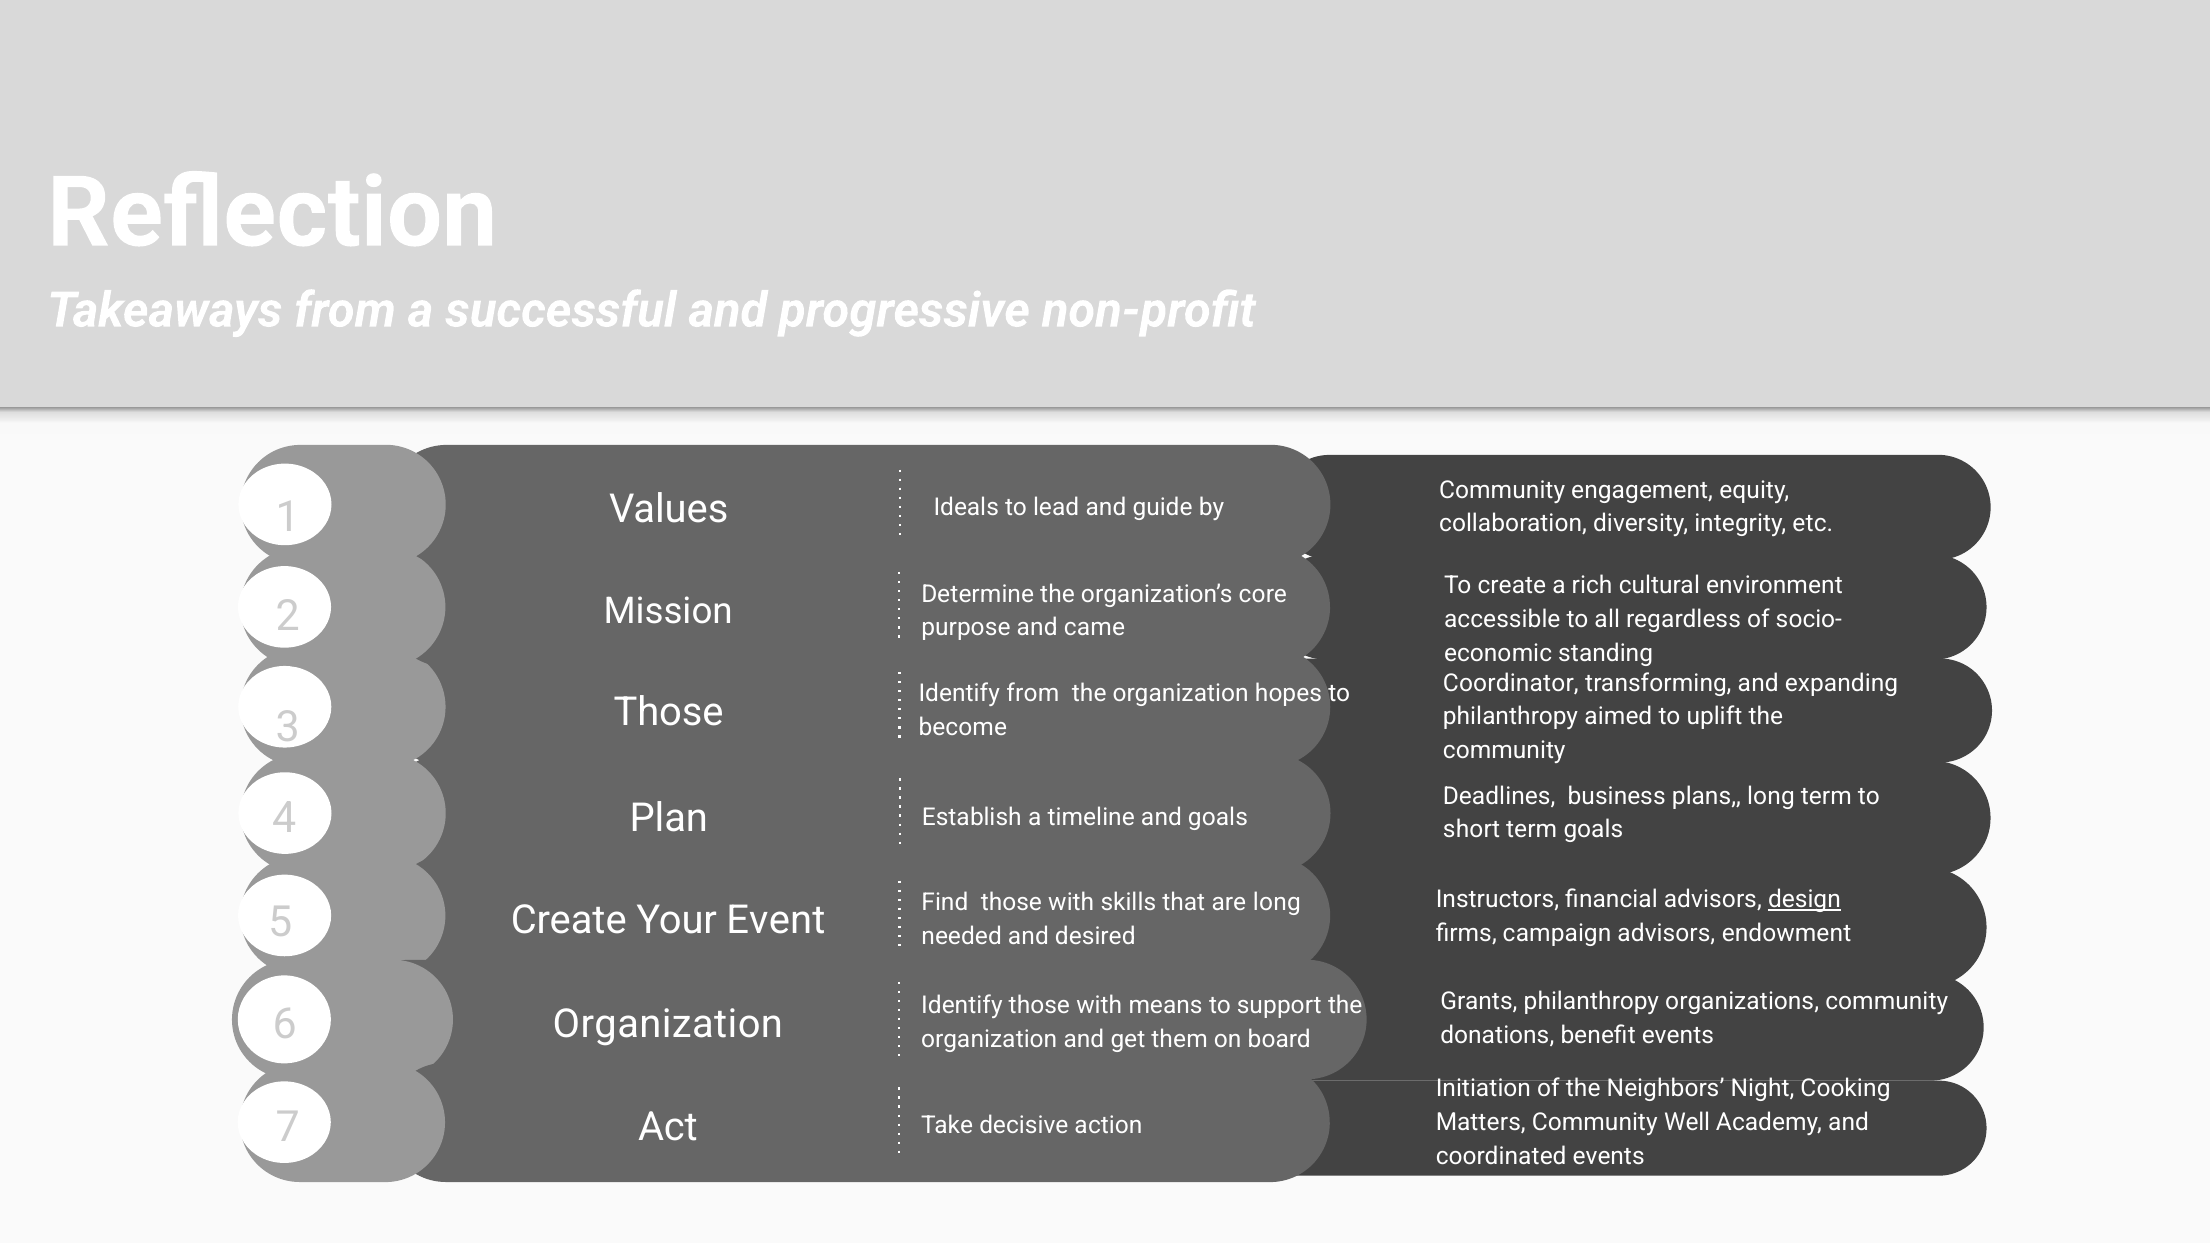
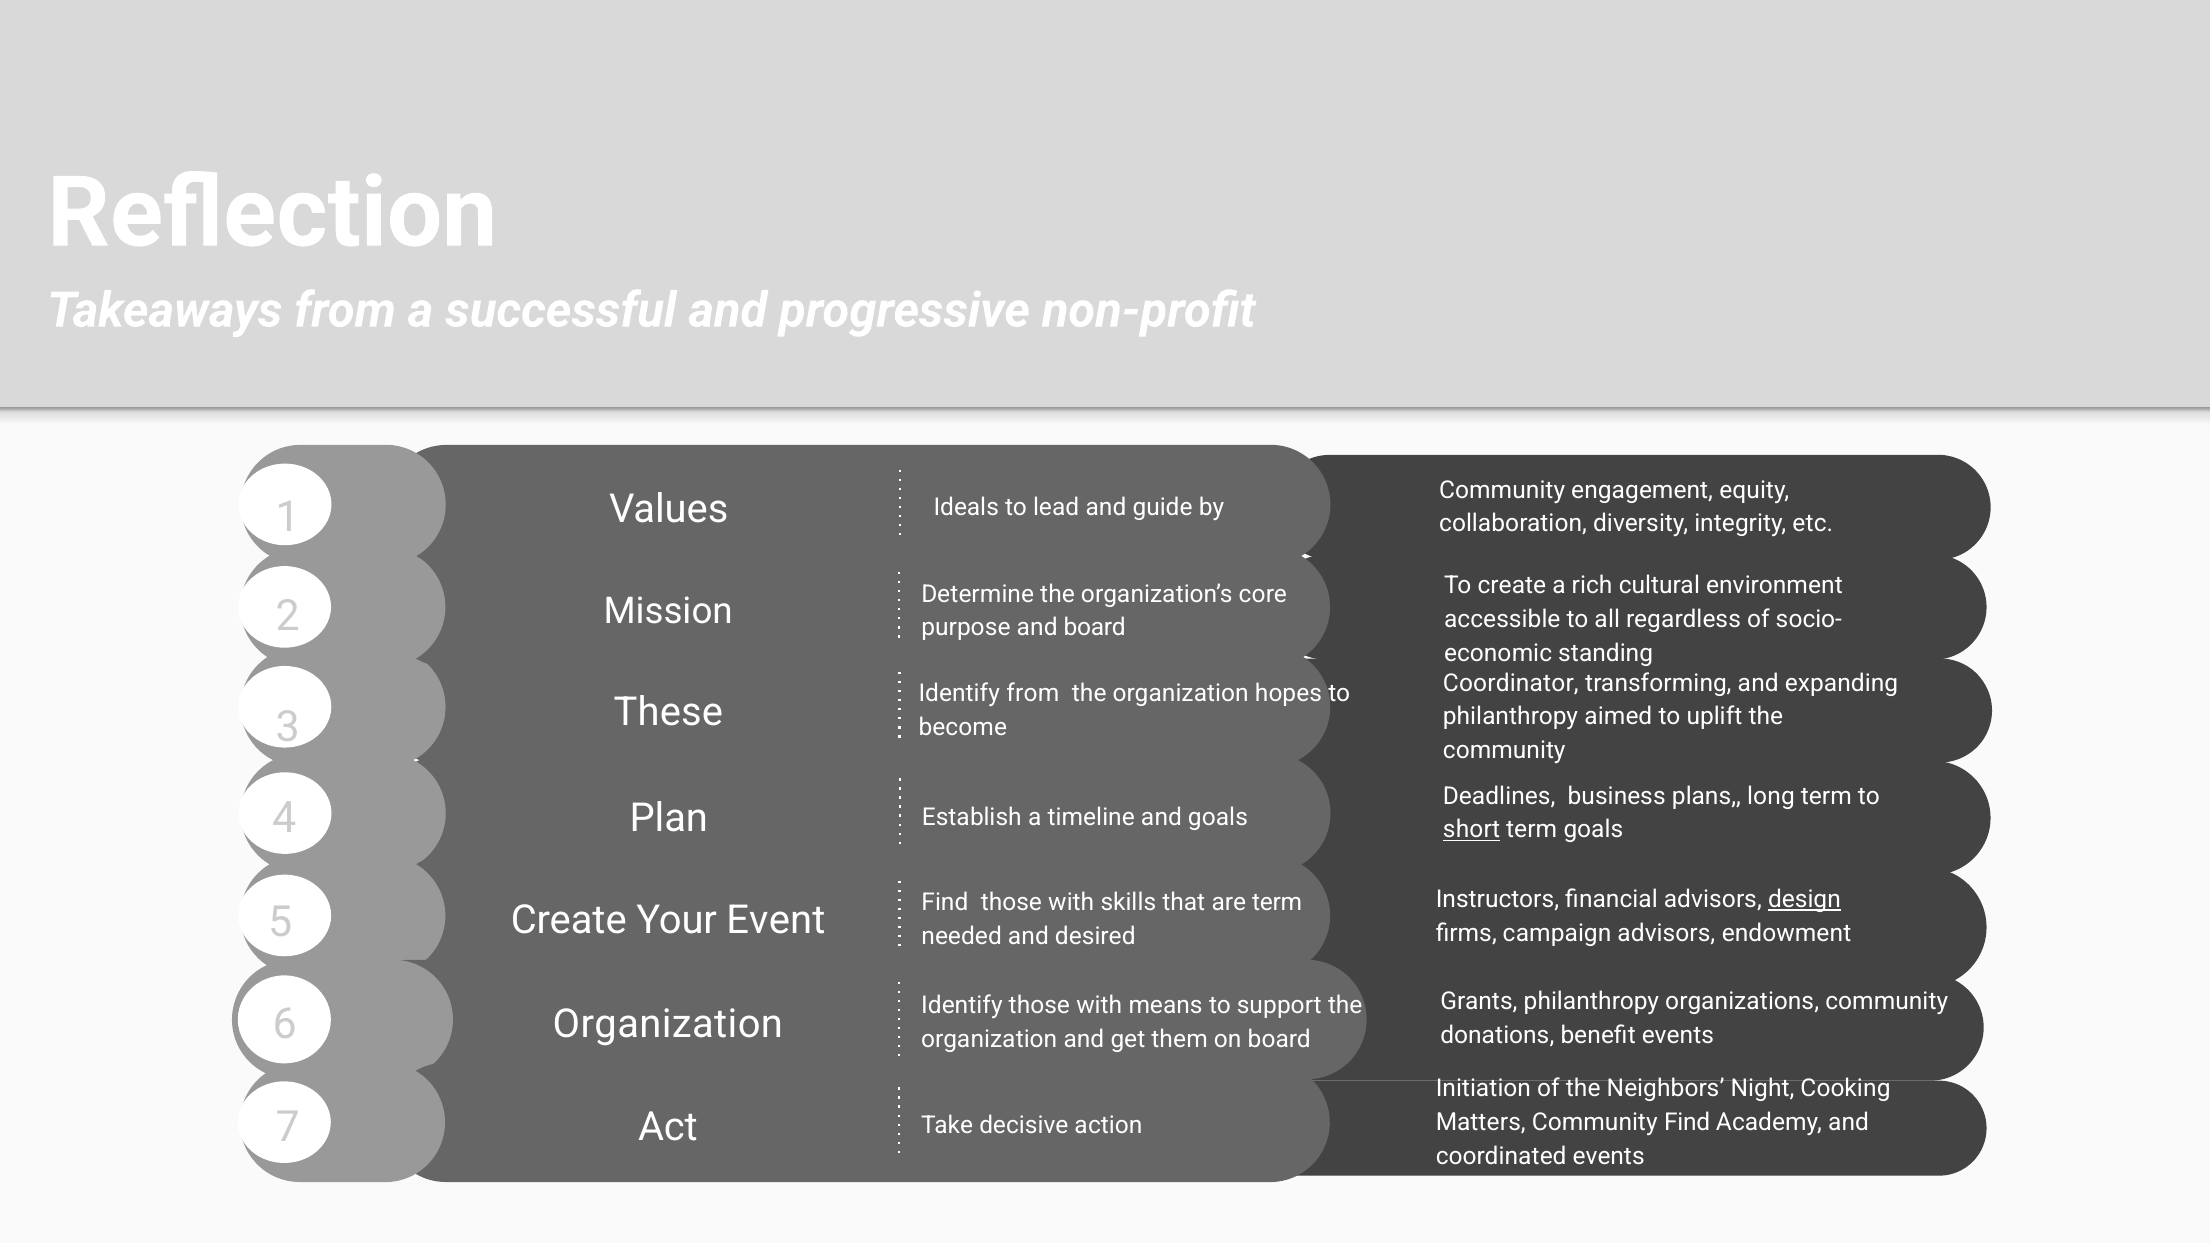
and came: came -> board (1095, 628)
Those: Those -> These (668, 712)
short underline: none -> present (1471, 830)
are long: long -> term (1277, 903)
Community Well: Well -> Find (1687, 1123)
